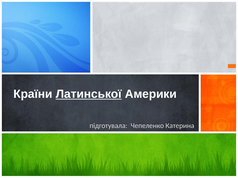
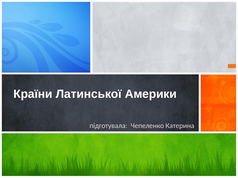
Латинської underline: present -> none (89, 94)
